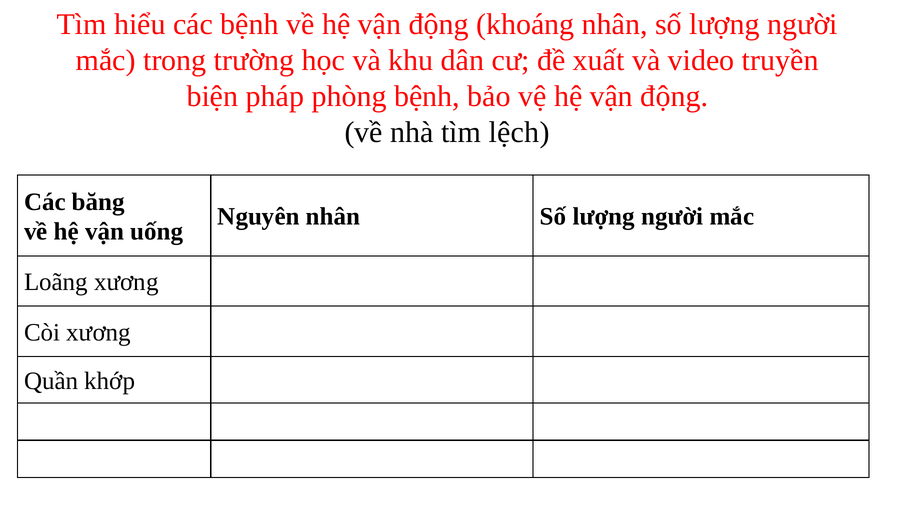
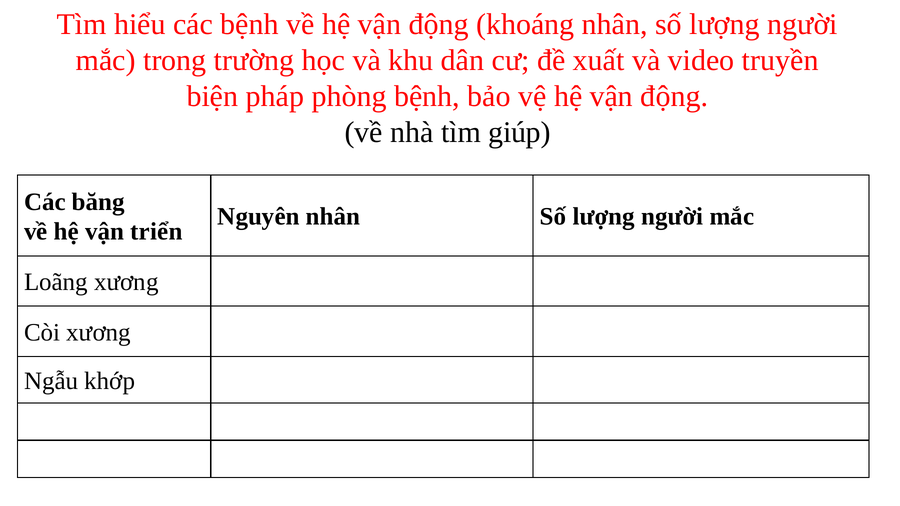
lệch: lệch -> giúp (519, 133)
uống: uống -> triển (157, 232)
Quần: Quần -> Ngẫu (51, 381)
